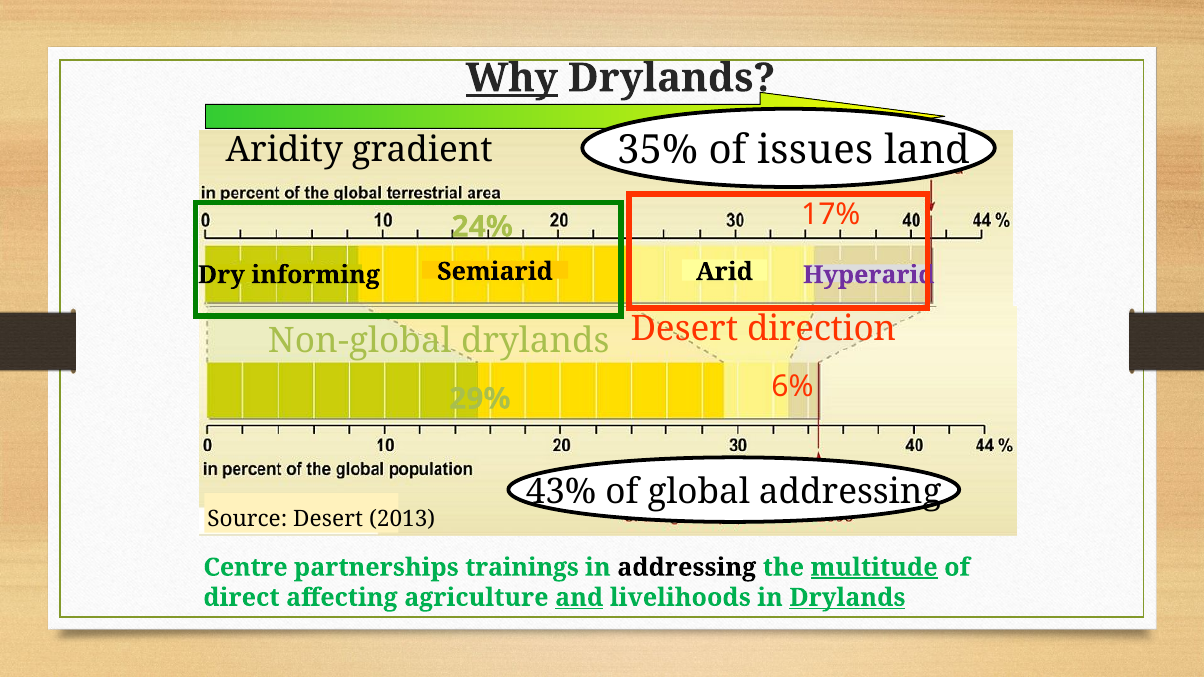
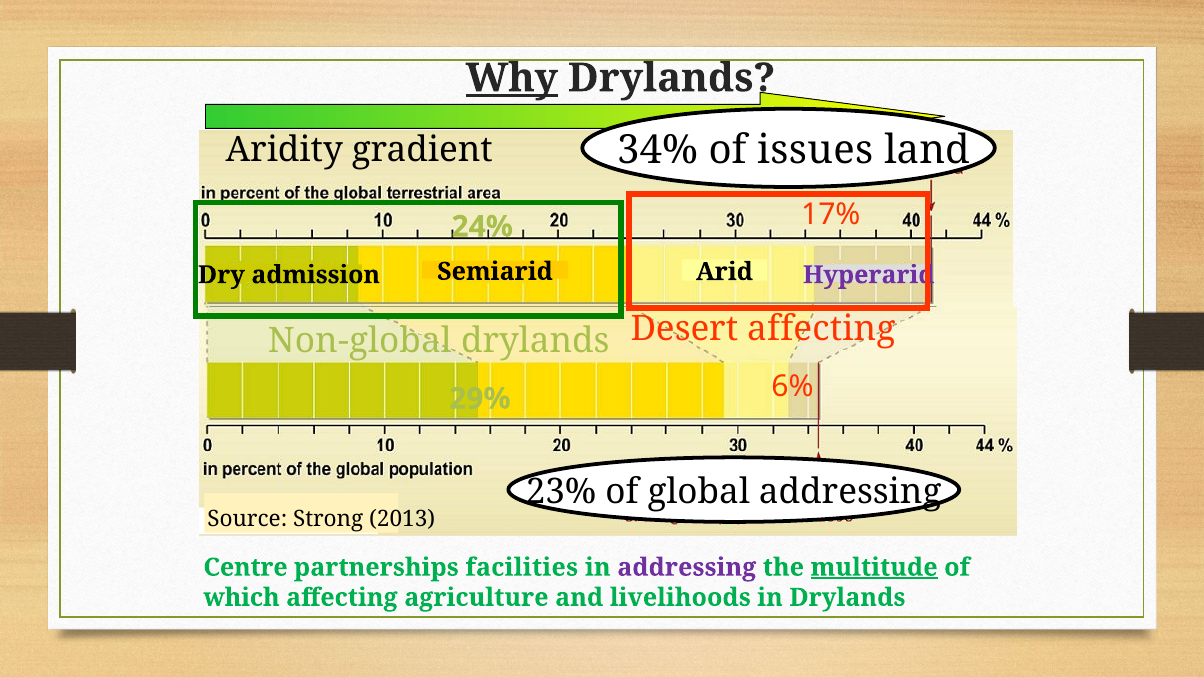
35%: 35% -> 34% (658, 151)
informing: informing -> admission (316, 275)
Desert direction: direction -> affecting (821, 329)
43%: 43% -> 23% (561, 492)
Source Desert: Desert -> Strong (328, 519)
trainings: trainings -> facilities (522, 568)
addressing colour: black -> purple (687, 568)
direct: direct -> which (242, 598)
and underline: present -> none (579, 598)
Drylands underline: present -> none (847, 598)
